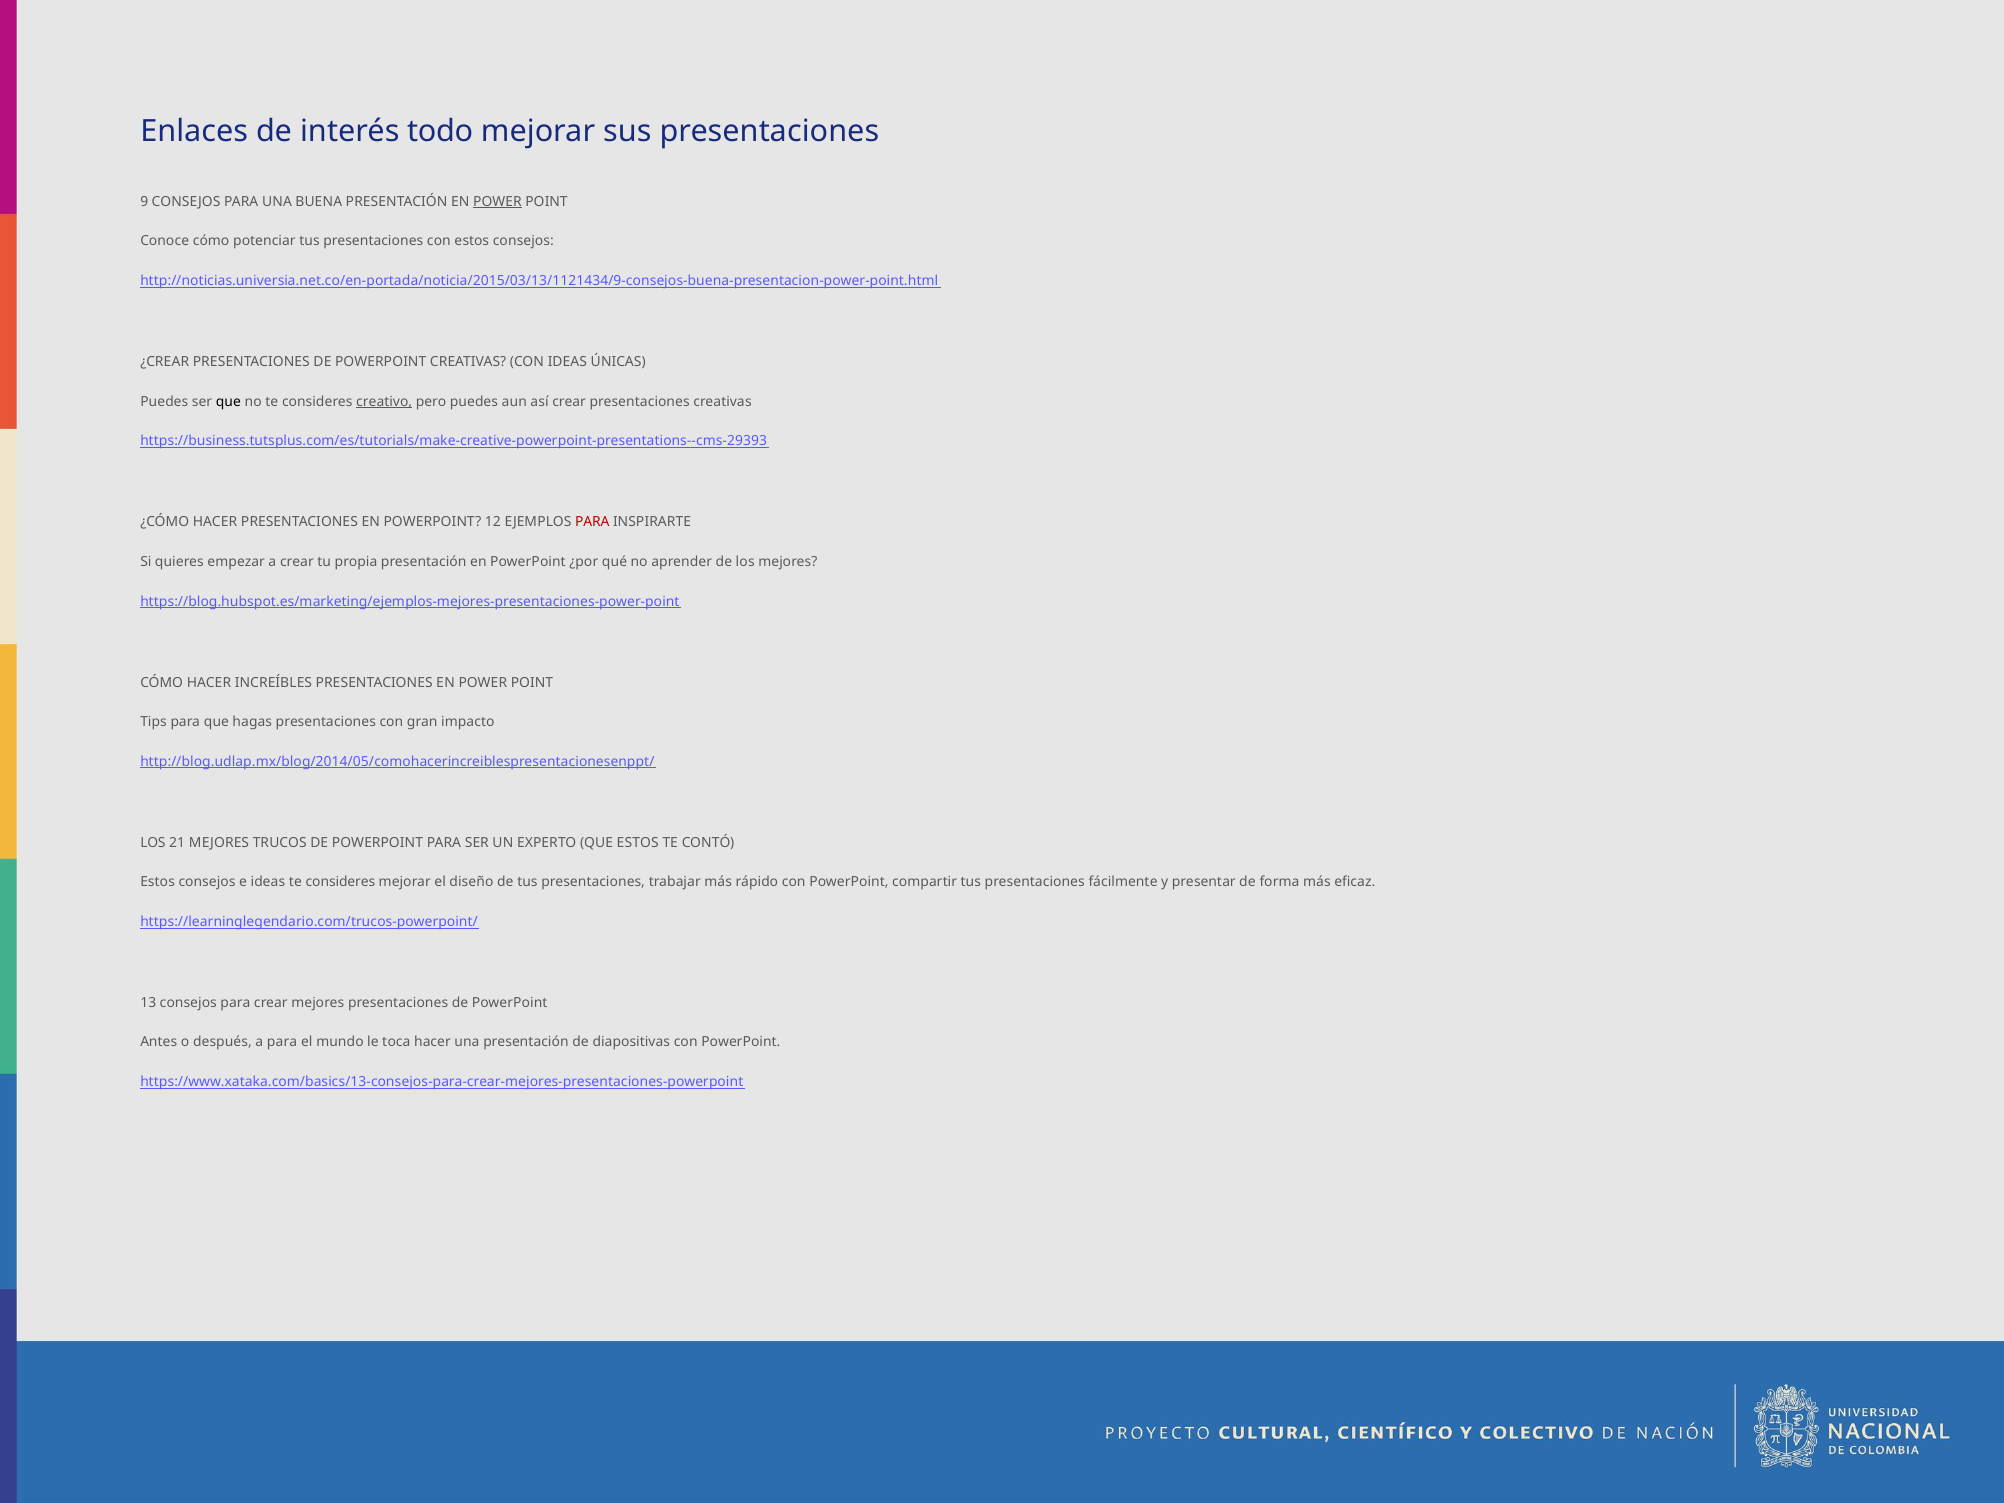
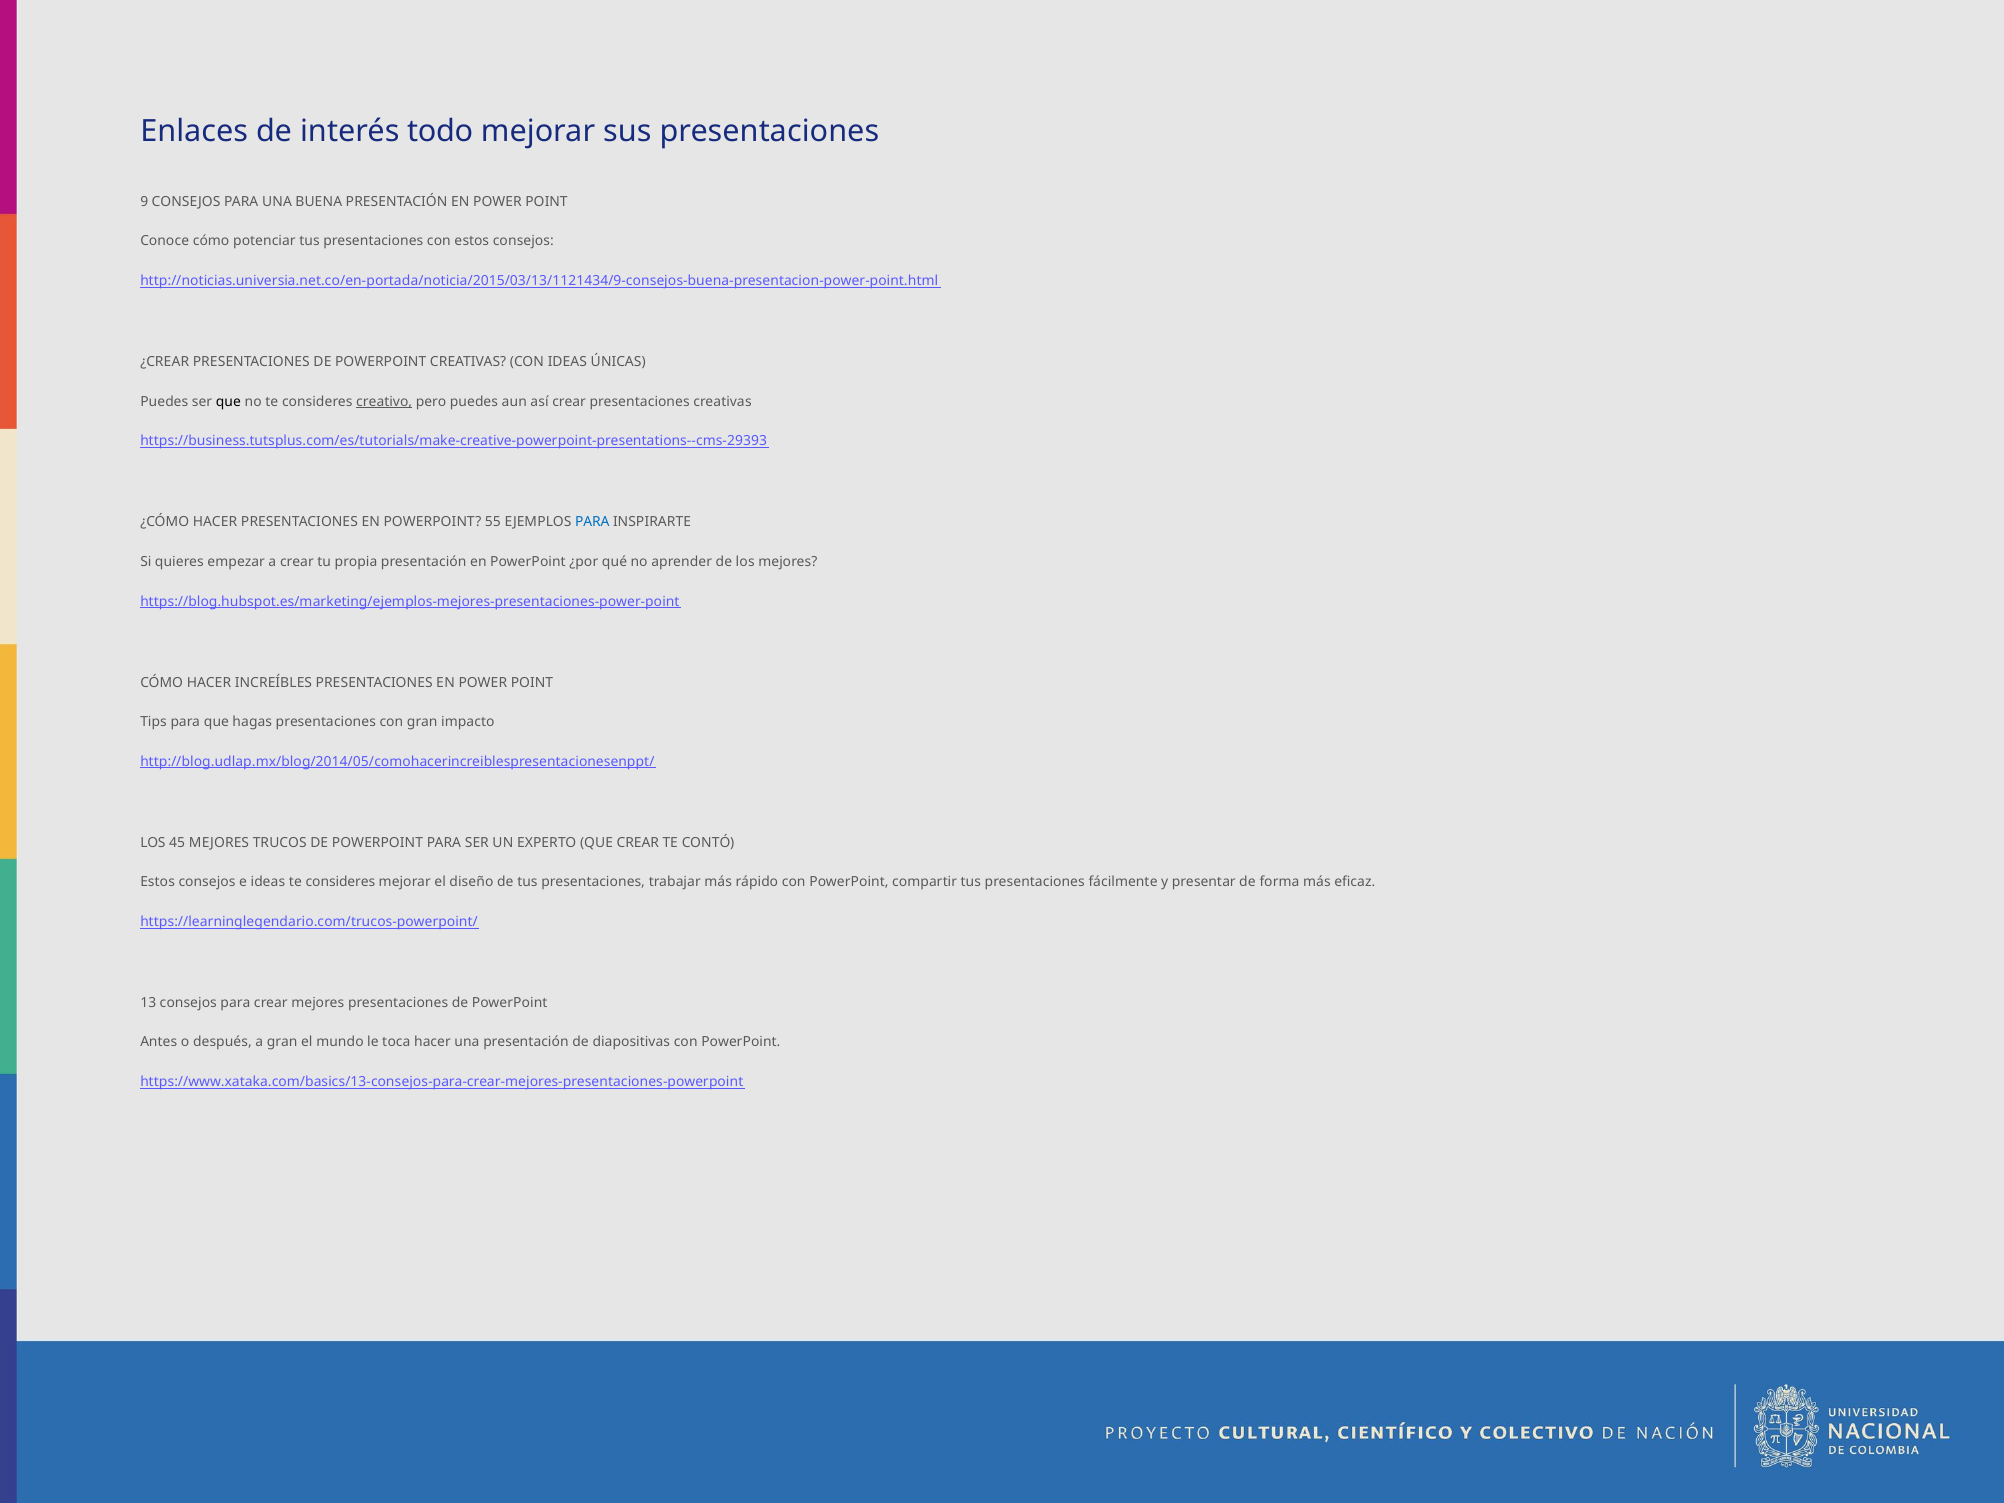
POWER underline: present -> none (497, 202)
12: 12 -> 55 (493, 522)
PARA colour: red -> blue (592, 522)
21: 21 -> 45 (177, 843)
QUE ESTOS: ESTOS -> CREAR (638, 843)
a para: para -> gran (282, 1042)
